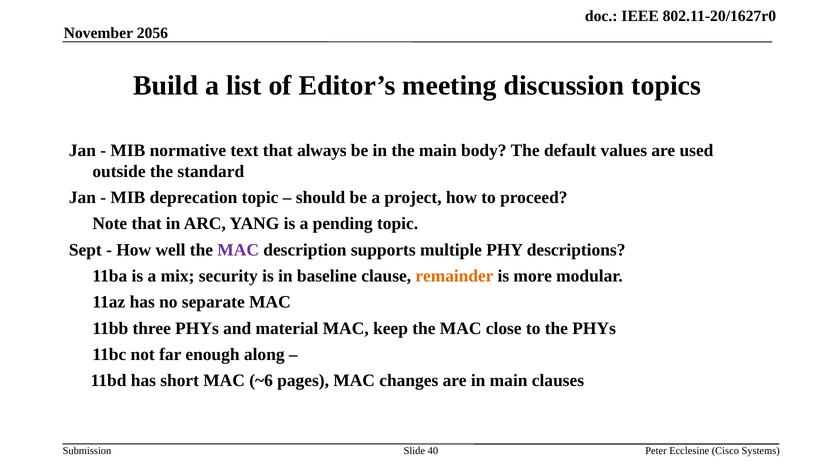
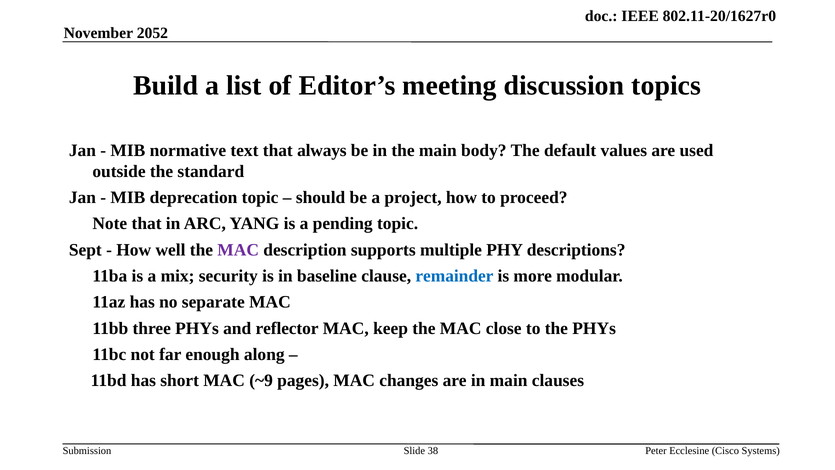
2056: 2056 -> 2052 (152, 33)
remainder colour: orange -> blue (454, 276)
material: material -> reflector (287, 328)
~6: ~6 -> ~9 (261, 380)
40: 40 -> 38 (433, 450)
